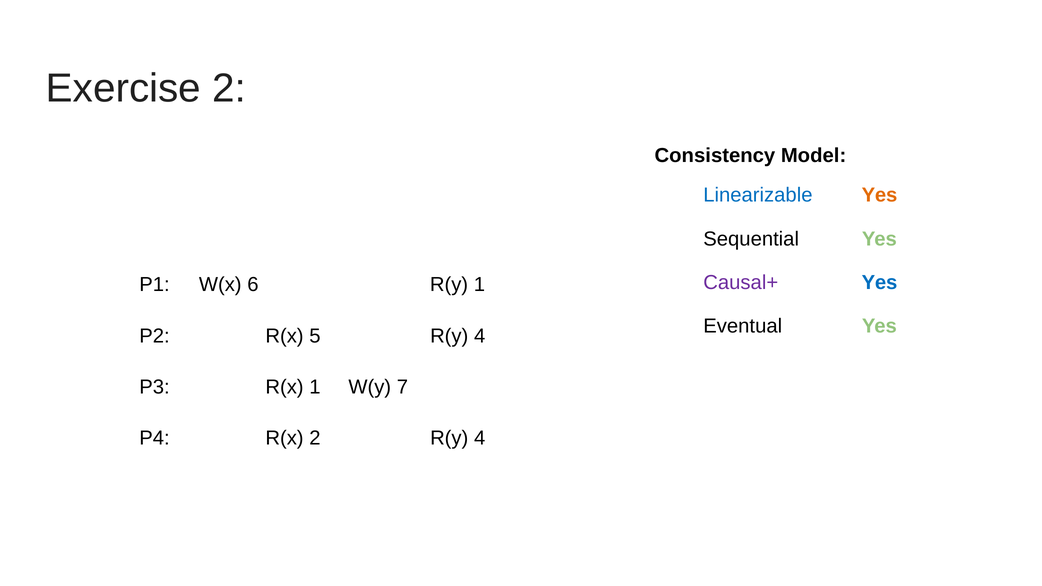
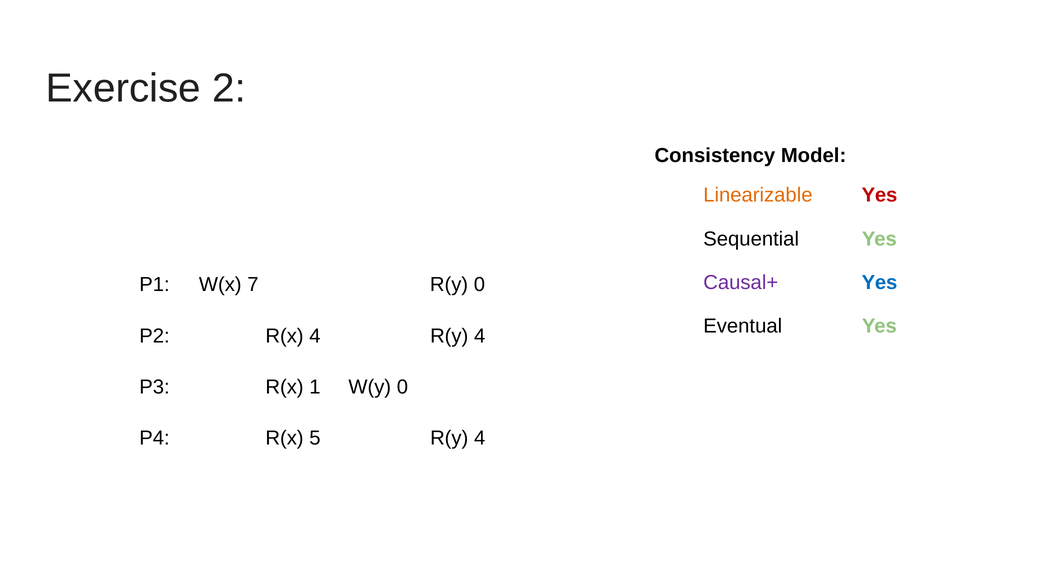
Linearizable colour: blue -> orange (758, 195)
Yes colour: orange -> red (879, 195)
6: 6 -> 7 (253, 285)
R(y 1: 1 -> 0 (479, 285)
R(x 5: 5 -> 4 (315, 336)
W(y 7: 7 -> 0 (402, 387)
R(x 2: 2 -> 5 (315, 438)
